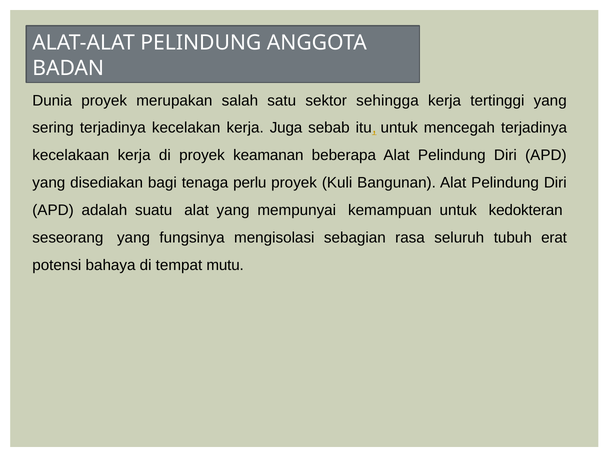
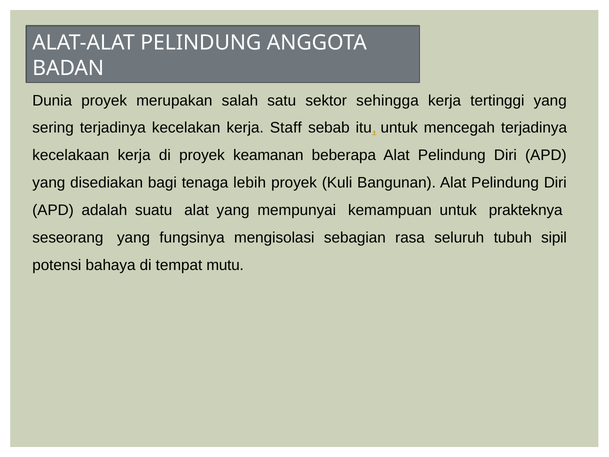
Juga: Juga -> Staff (286, 128)
perlu: perlu -> lebih (250, 183)
kedokteran: kedokteran -> prakteknya (526, 210)
erat: erat -> sipil (554, 237)
